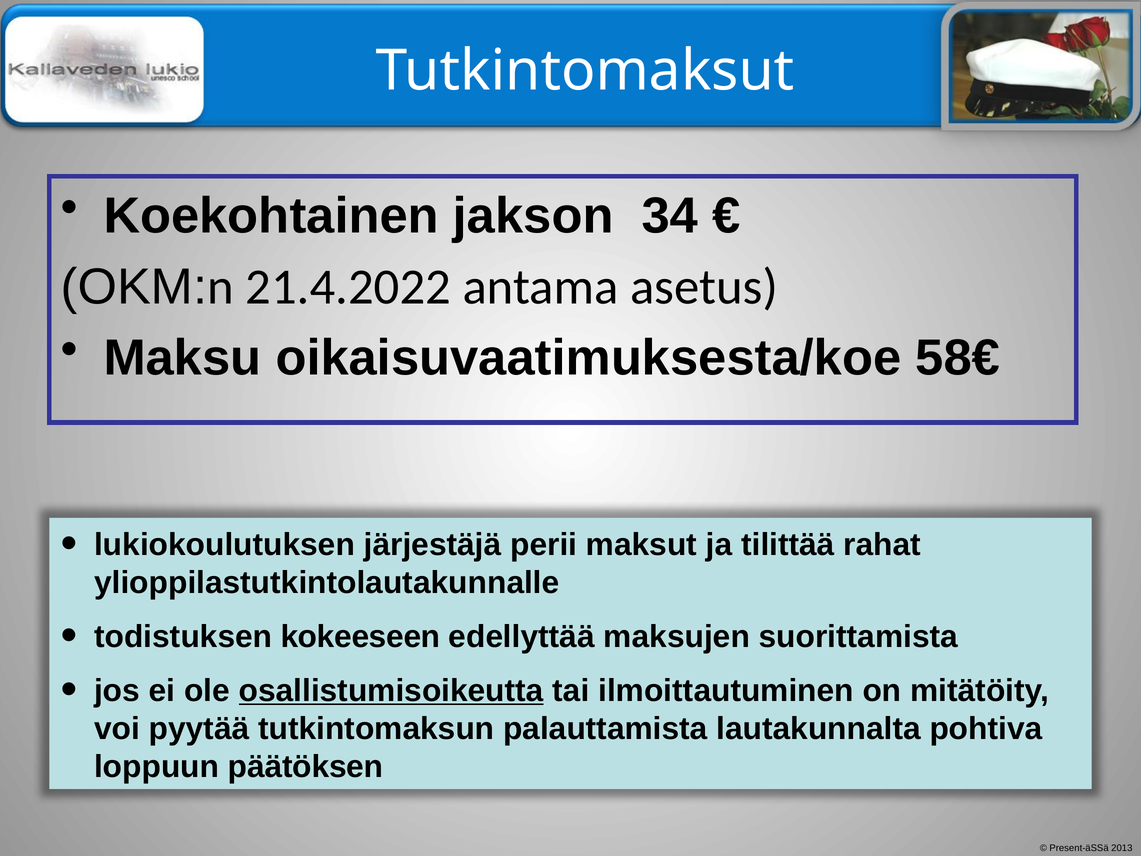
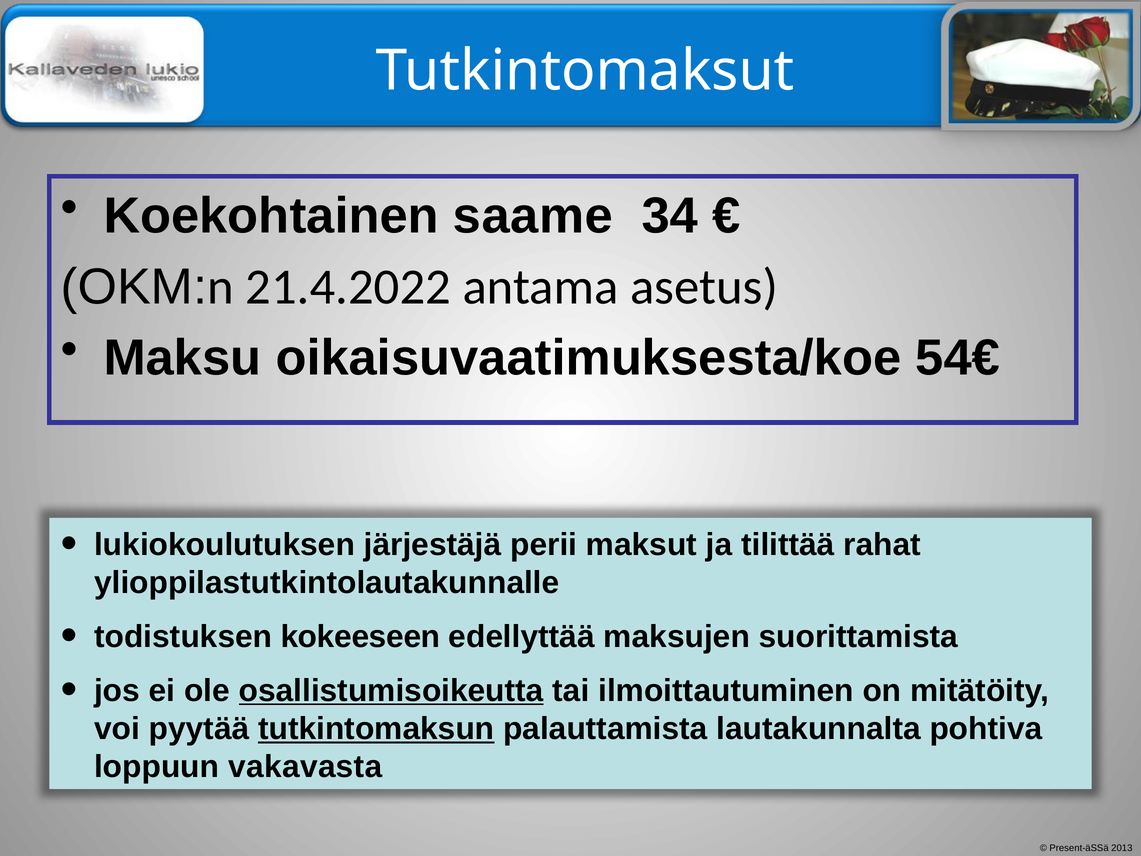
jakson: jakson -> saame (533, 216)
58€: 58€ -> 54€ (958, 358)
tutkintomaksun underline: none -> present (376, 728)
päätöksen: päätöksen -> vakavasta (305, 766)
